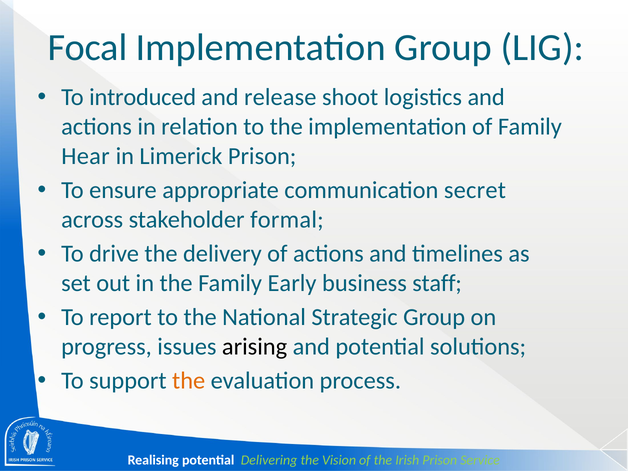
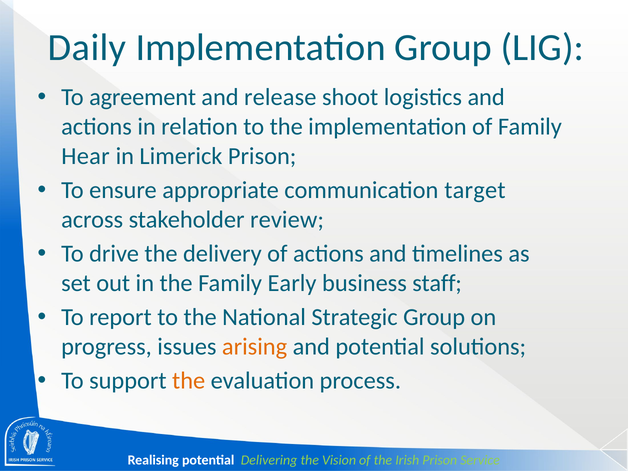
Focal: Focal -> Daily (87, 48)
introduced: introduced -> agreement (143, 97)
secret: secret -> target (475, 190)
formal: formal -> review (287, 220)
arising colour: black -> orange (255, 347)
